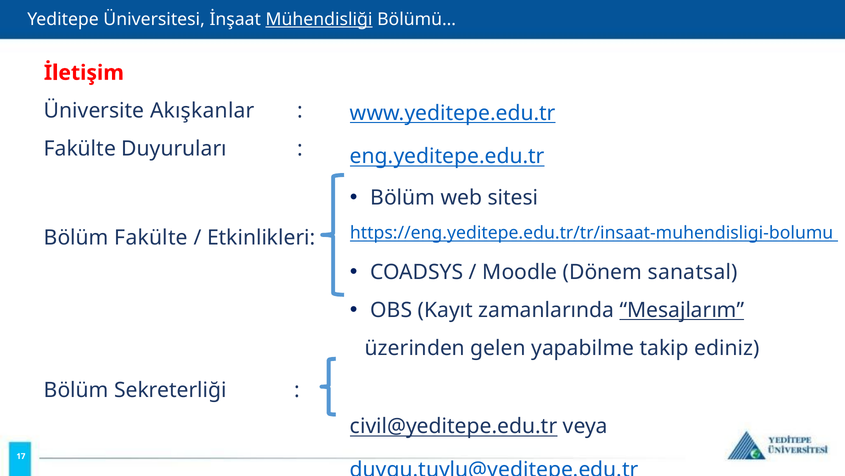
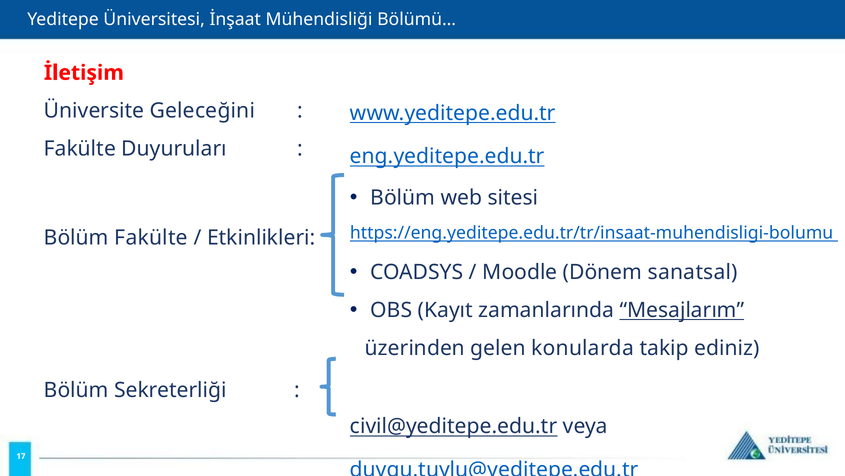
Mühendisliği underline: present -> none (319, 19)
Akışkanlar: Akışkanlar -> Geleceğini (202, 111)
yapabilme: yapabilme -> konularda (583, 348)
